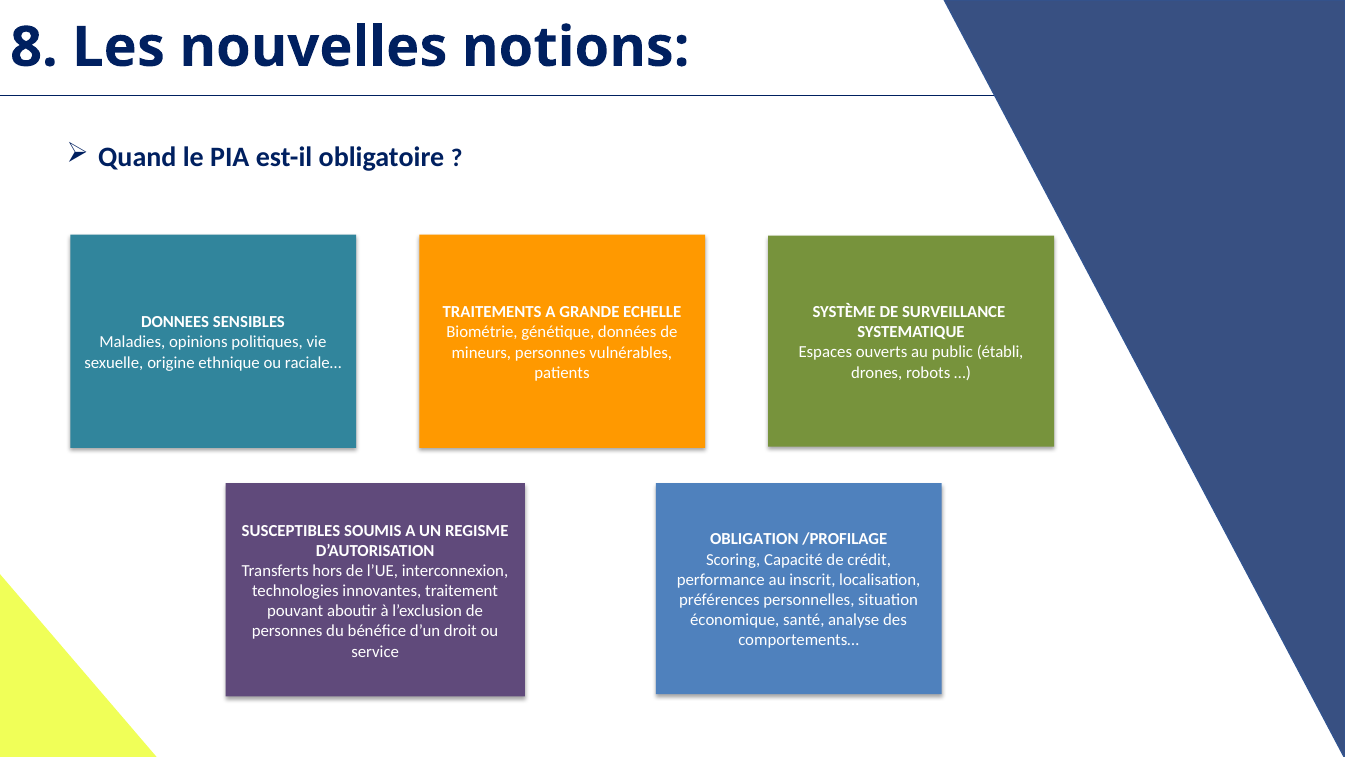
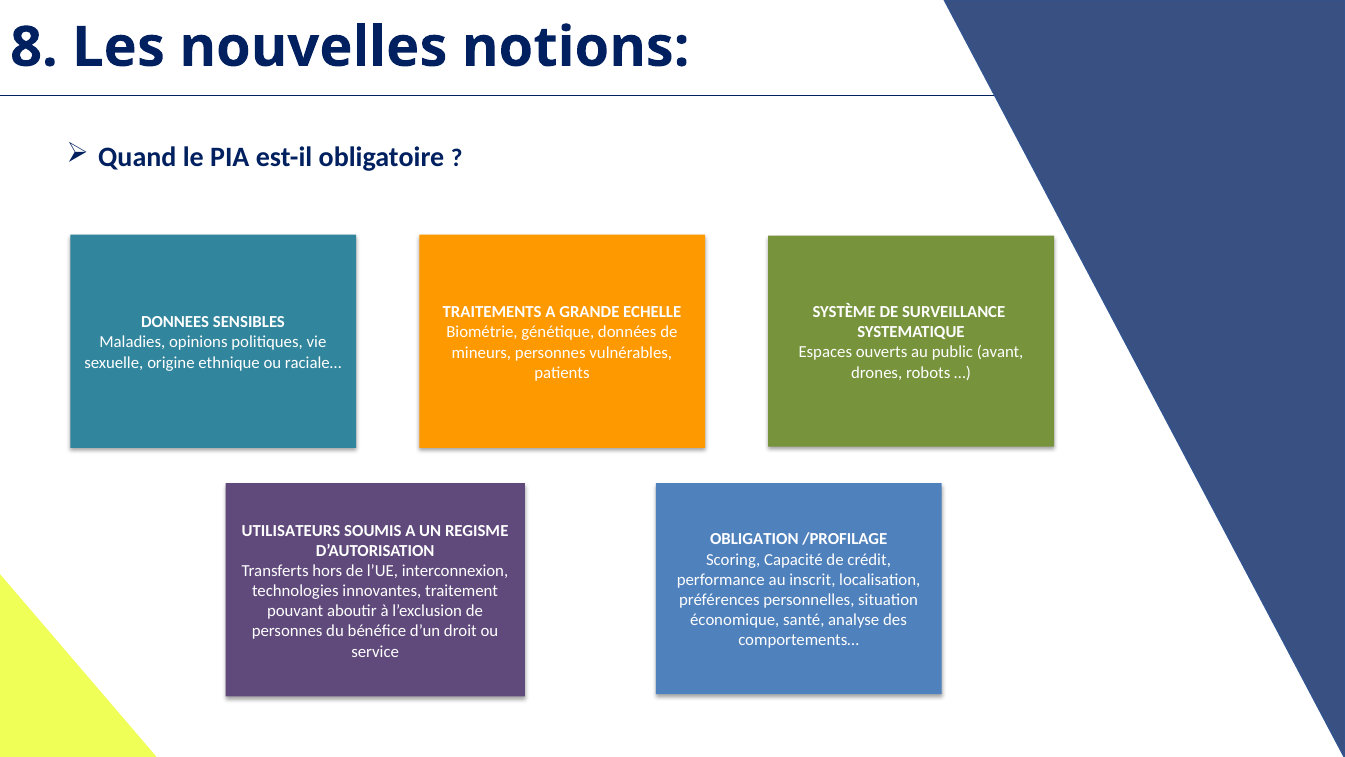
établi: établi -> avant (1000, 352)
SUSCEPTIBLES: SUSCEPTIBLES -> UTILISATEURS (291, 530)
